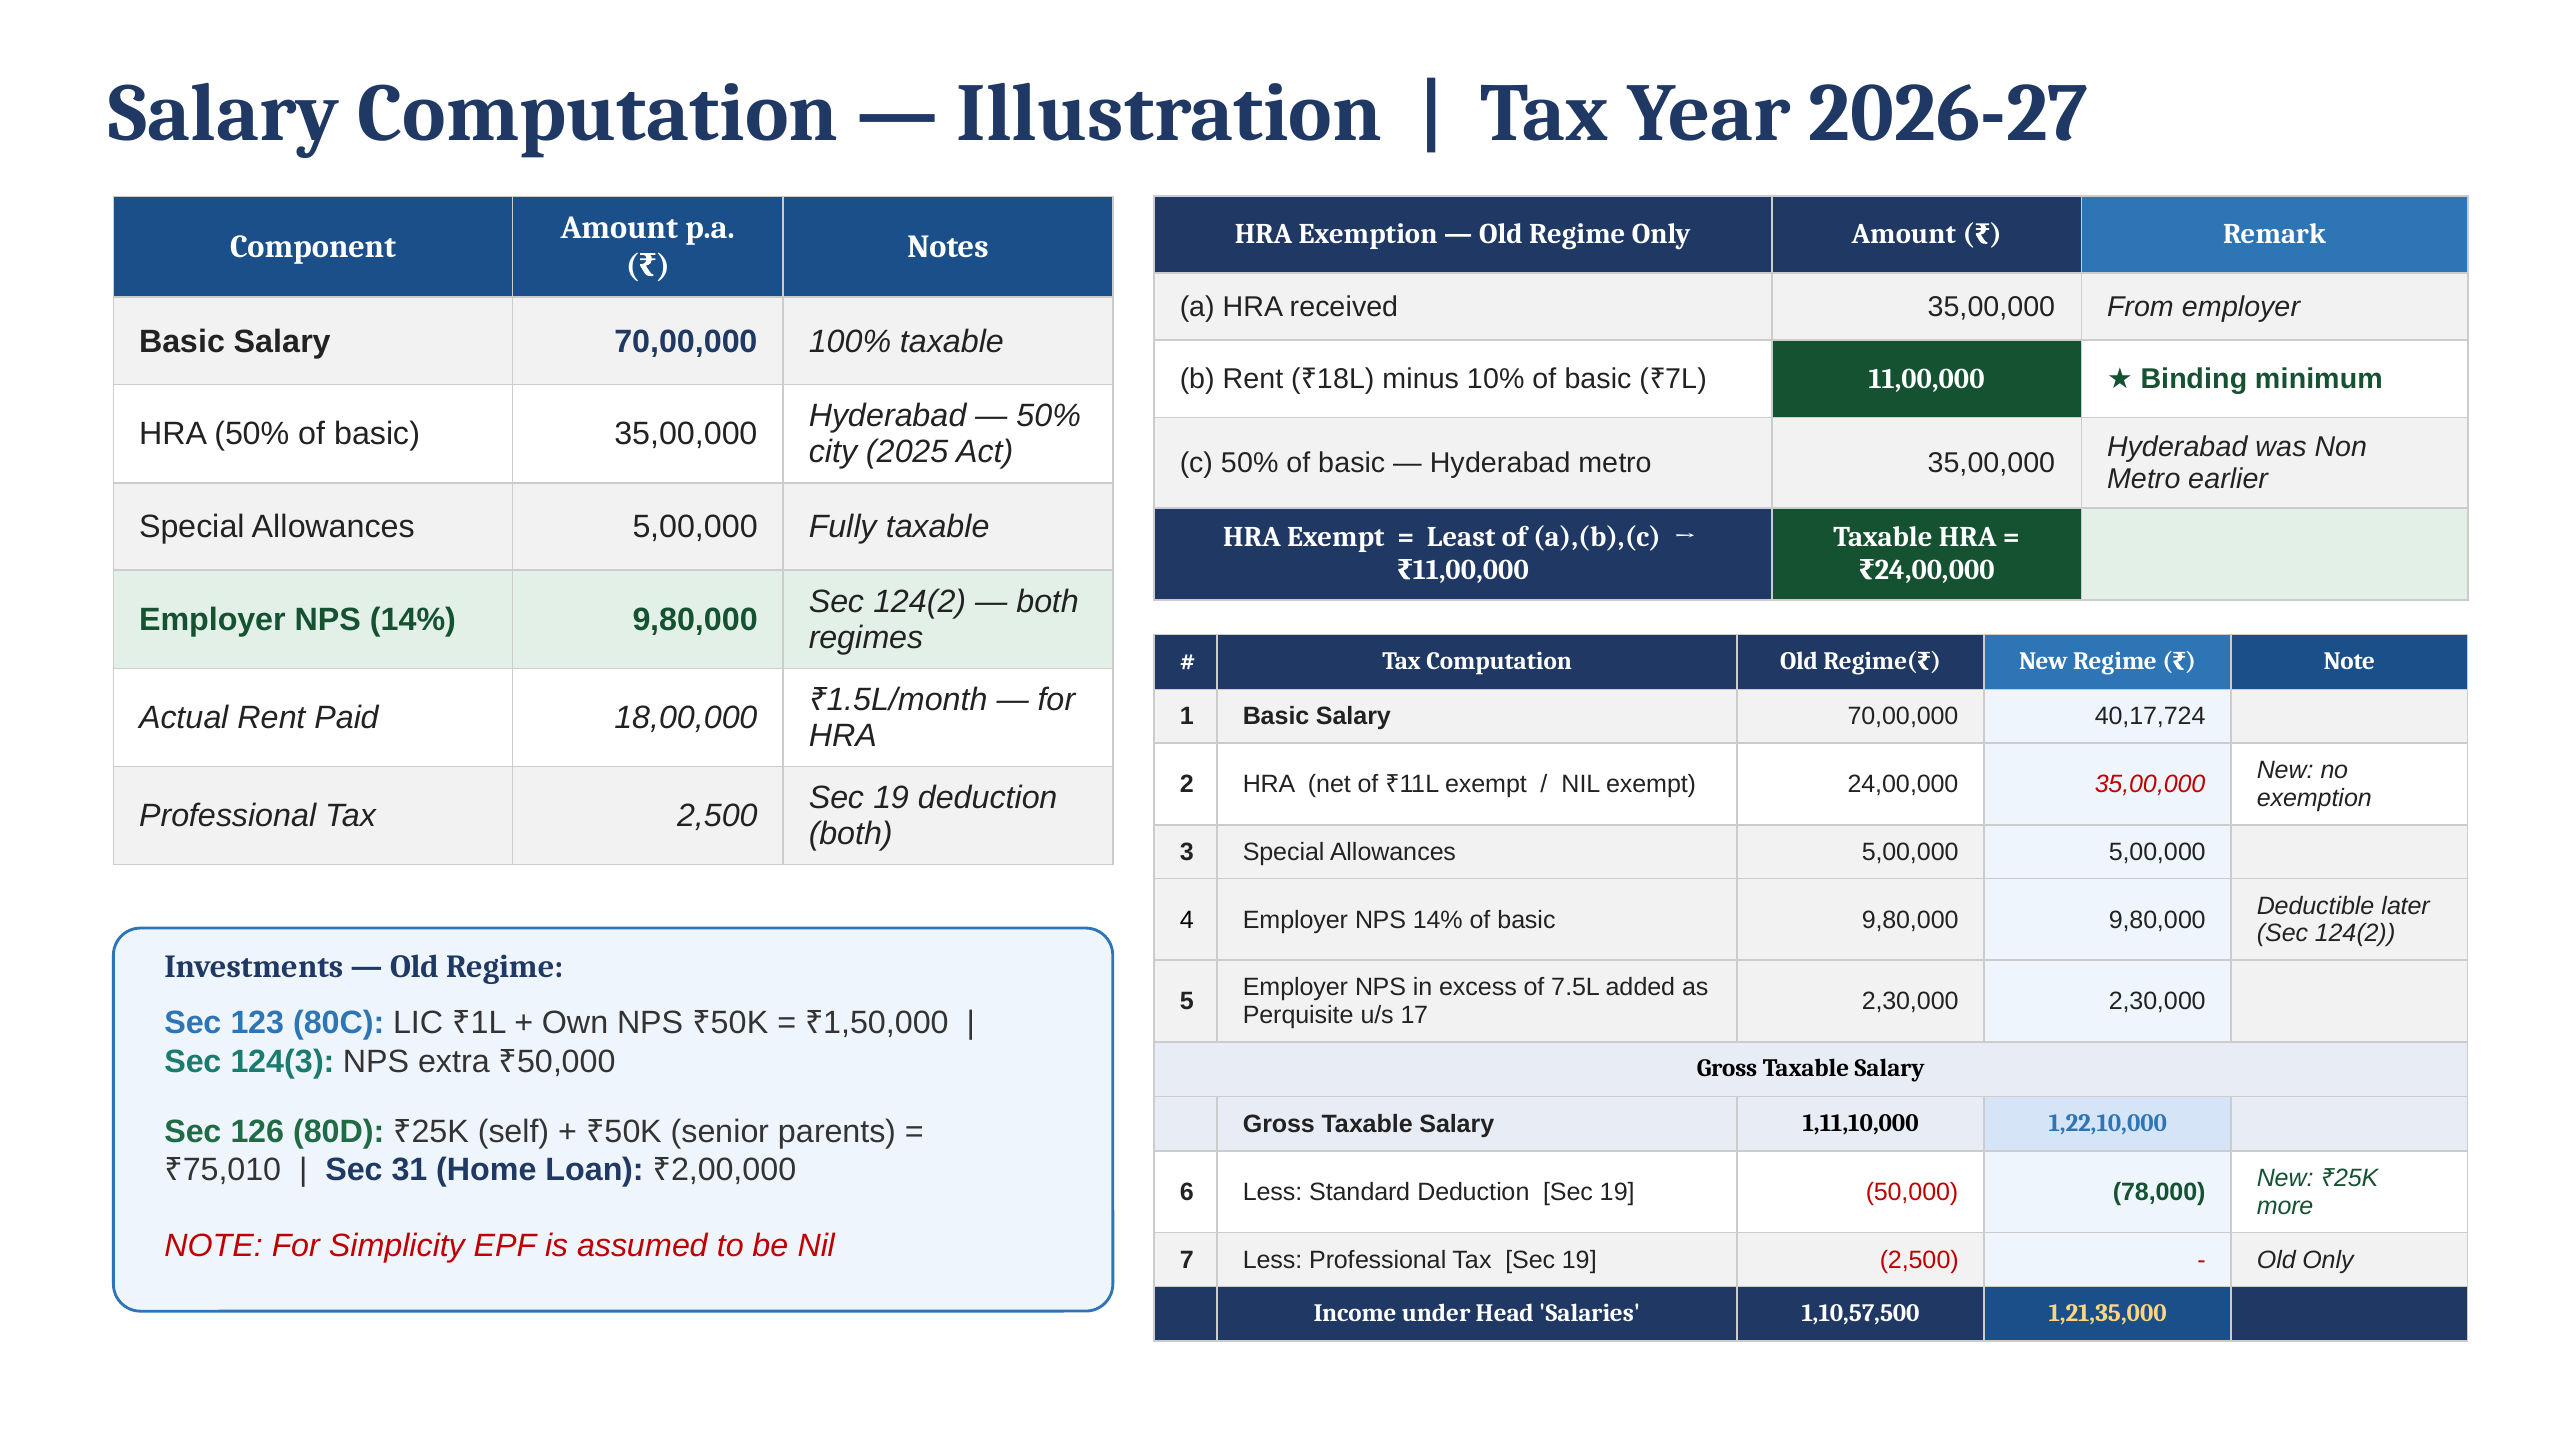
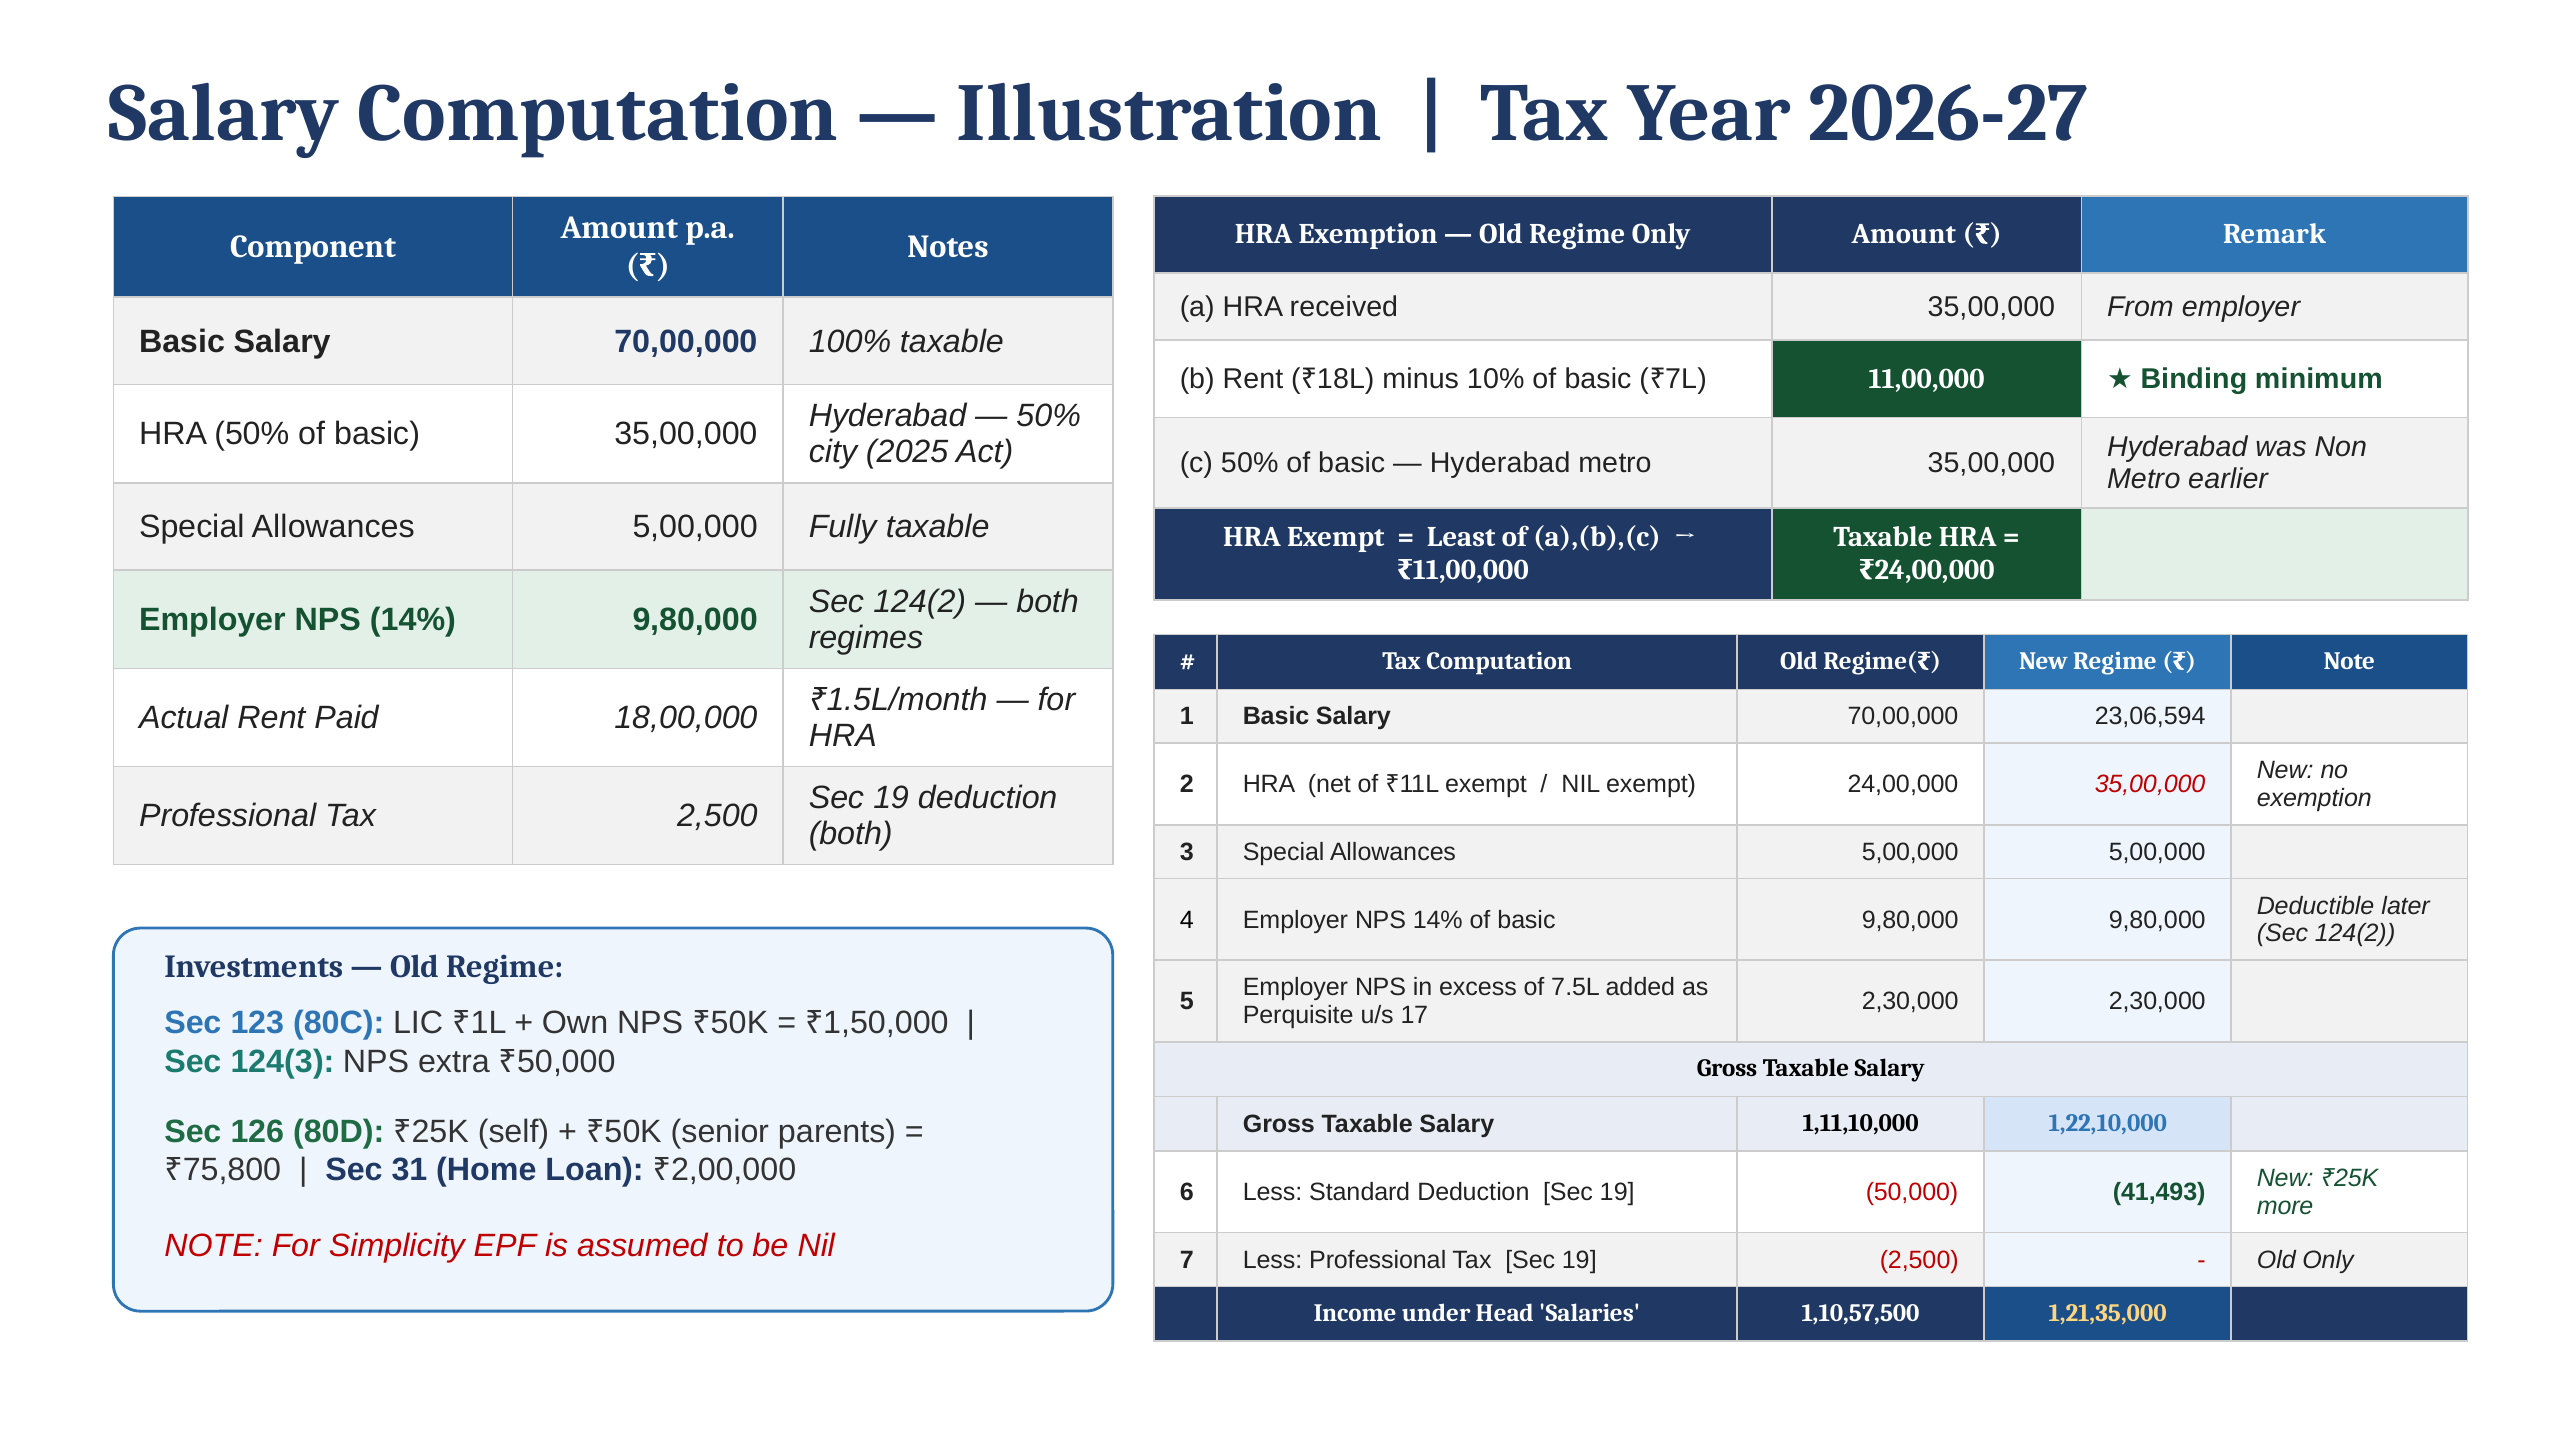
40,17,724: 40,17,724 -> 23,06,594 (2150, 717)
75,010: 75,010 -> 75,800 (232, 1170)
78,000: 78,000 -> 41,493 (2159, 1192)
